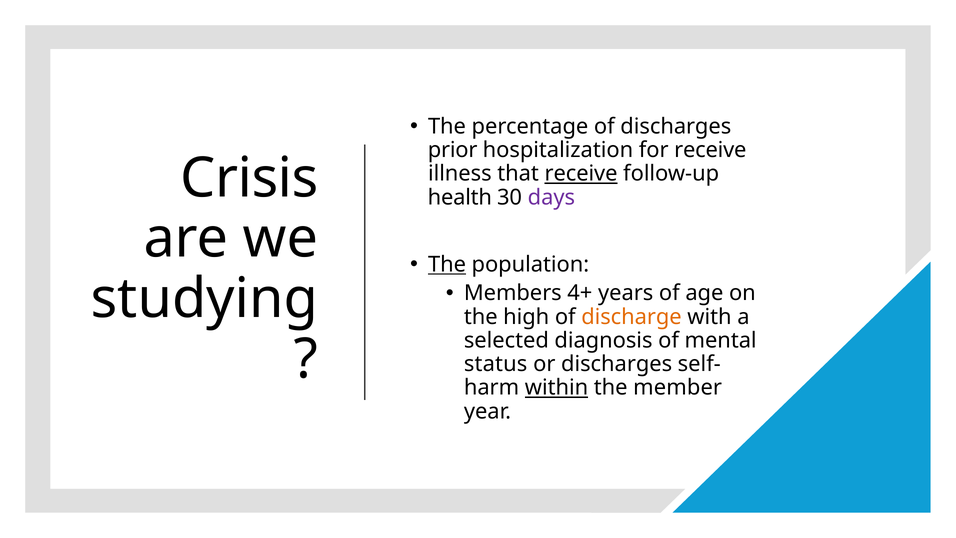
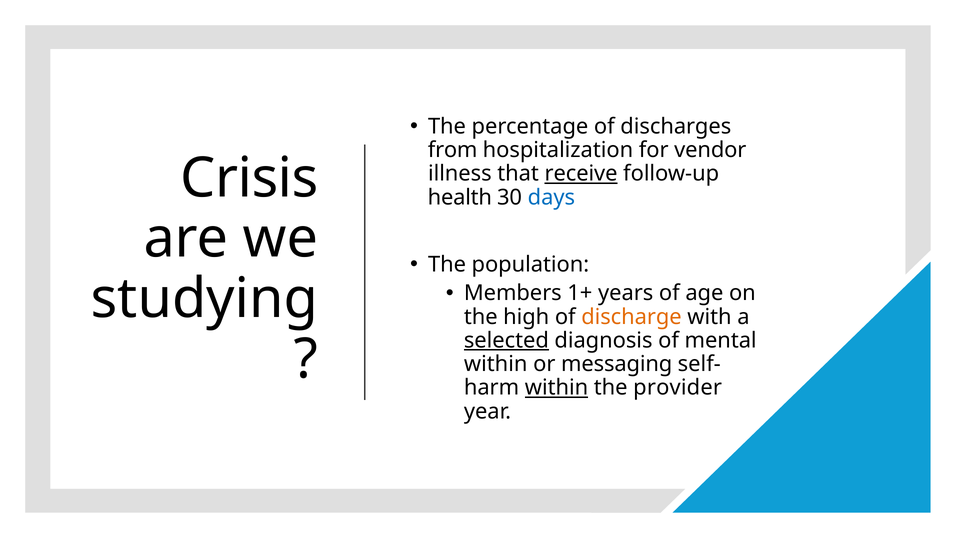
prior: prior -> from (453, 150)
for receive: receive -> vendor (710, 150)
days colour: purple -> blue (551, 197)
The underline: present -> none (447, 264)
4+: 4+ -> 1+ (580, 293)
selected underline: none -> present (506, 340)
status: status -> within (496, 364)
or discharges: discharges -> messaging (617, 364)
member: member -> provider (678, 388)
